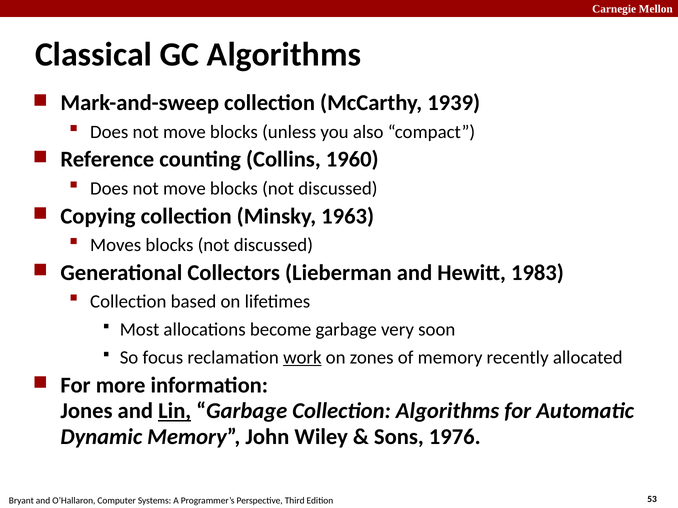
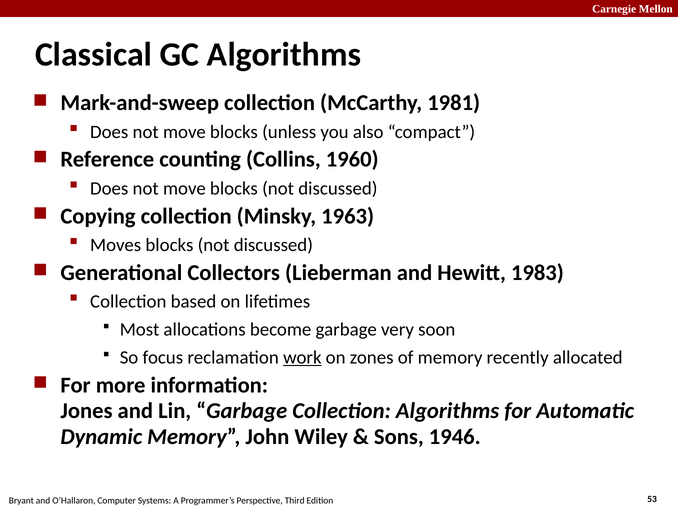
1939: 1939 -> 1981 (454, 103)
Lin underline: present -> none (175, 411)
1976: 1976 -> 1946 (455, 437)
